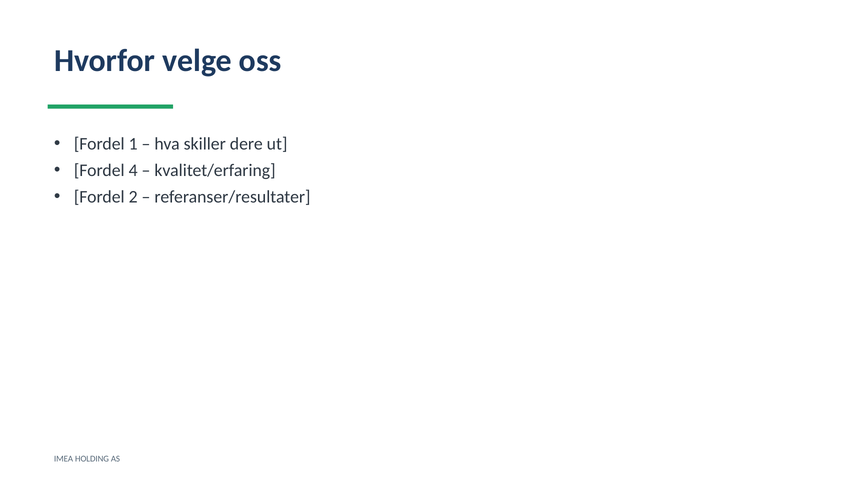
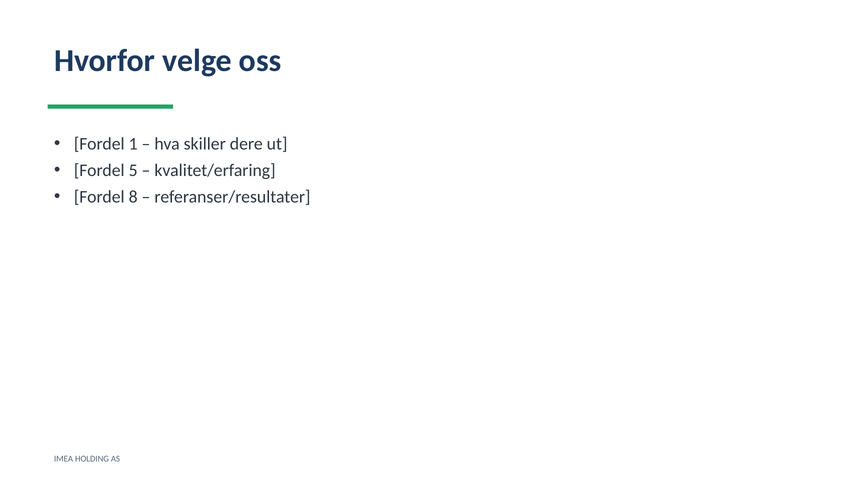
4: 4 -> 5 (133, 170)
2: 2 -> 8 (133, 197)
